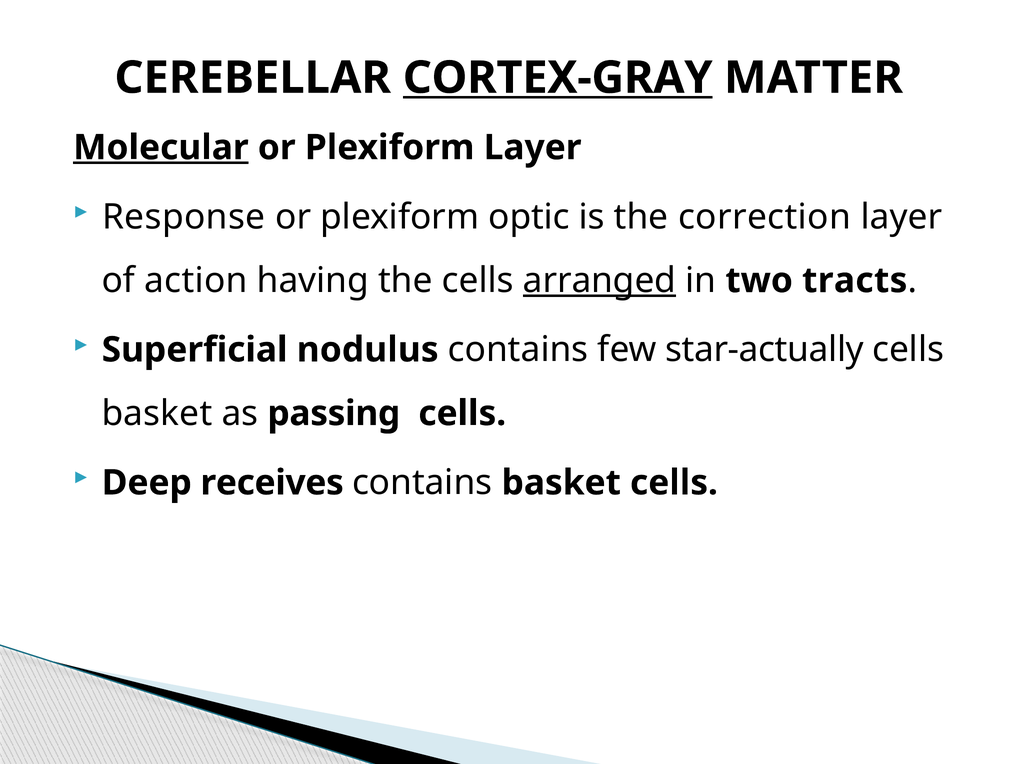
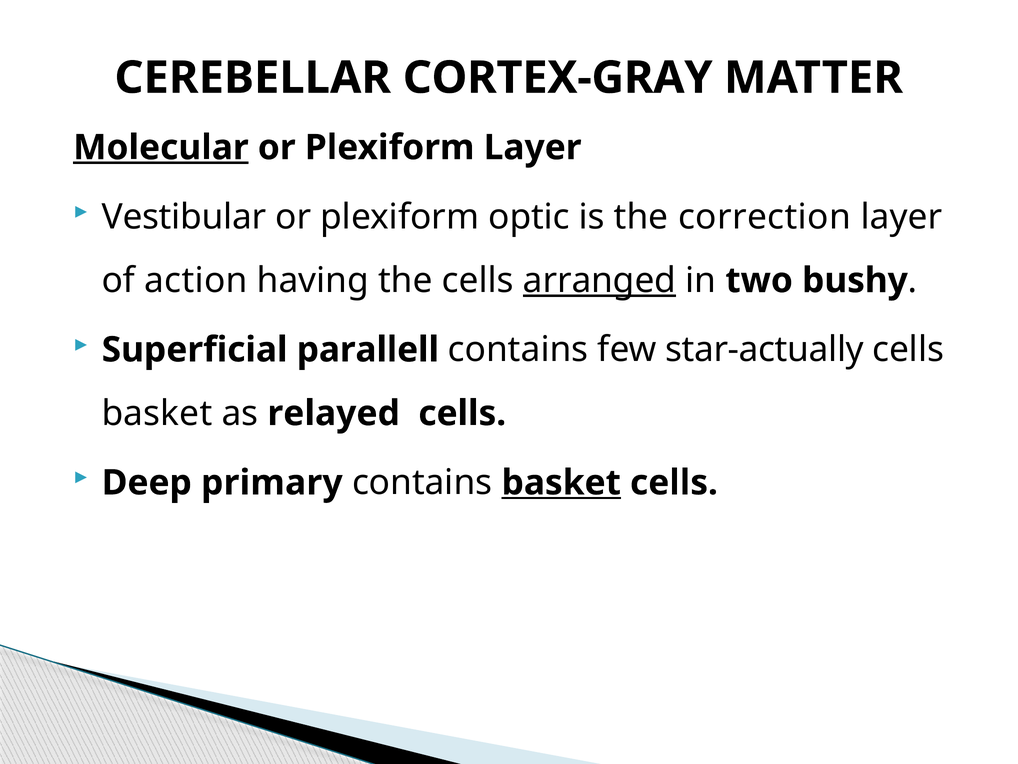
CORTEX-GRAY underline: present -> none (558, 78)
Response: Response -> Vestibular (184, 217)
tracts: tracts -> bushy (855, 280)
nodulus: nodulus -> parallell (368, 350)
passing: passing -> relayed (334, 413)
receives: receives -> primary (272, 482)
basket underline: none -> present (561, 482)
